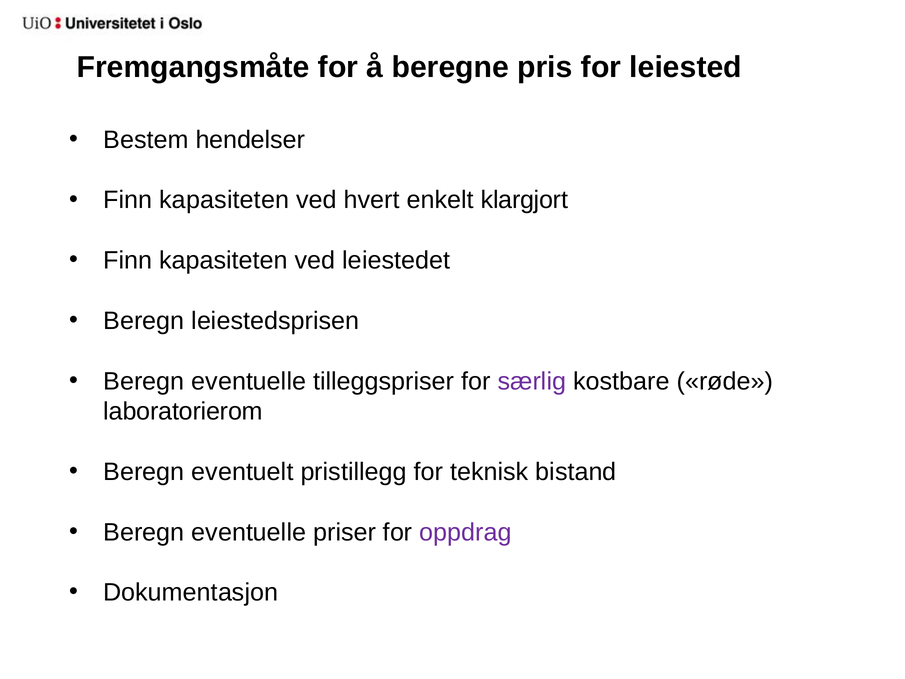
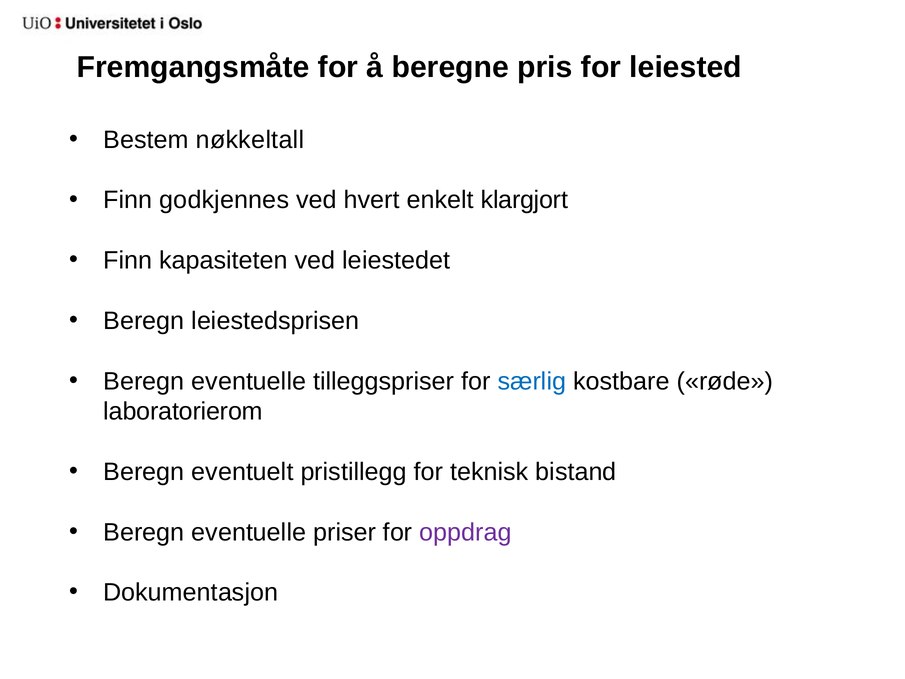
hendelser: hendelser -> nøkkeltall (250, 140)
kapasiteten: kapasiteten -> godkjennes (224, 200)
særlig colour: purple -> blue (532, 381)
